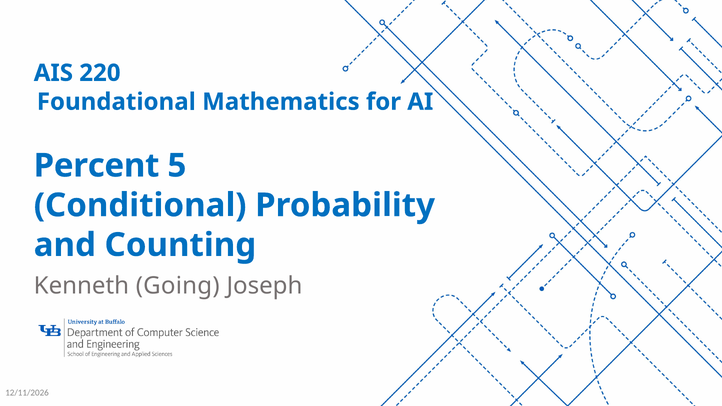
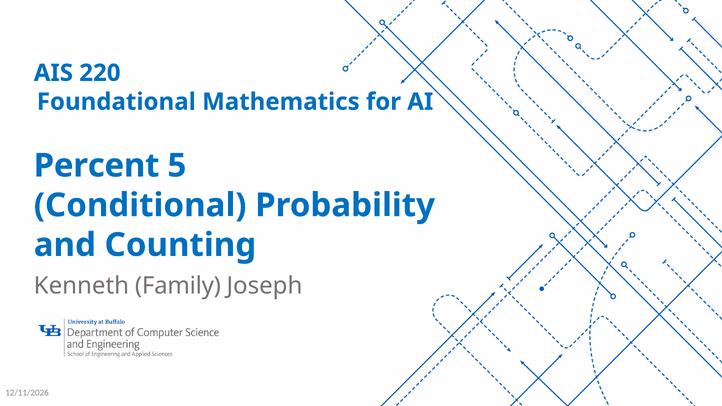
Going: Going -> Family (178, 286)
